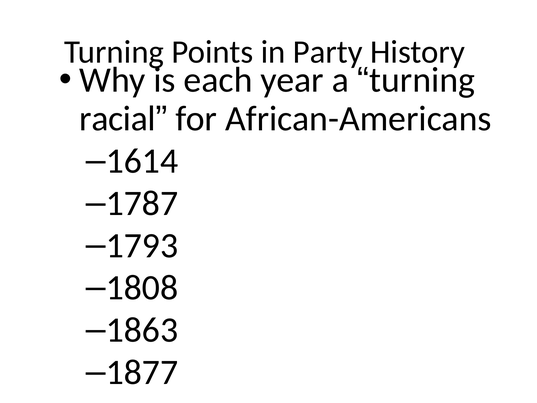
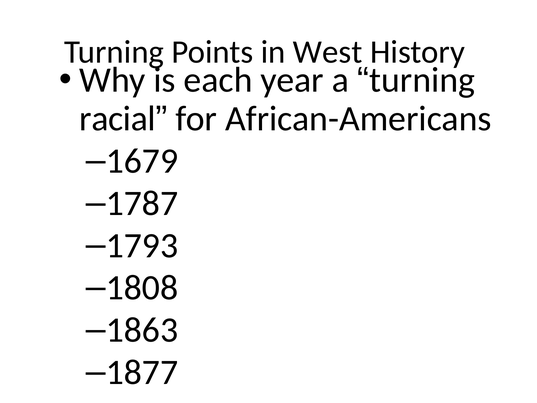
Party: Party -> West (328, 52)
1614: 1614 -> 1679 (142, 161)
